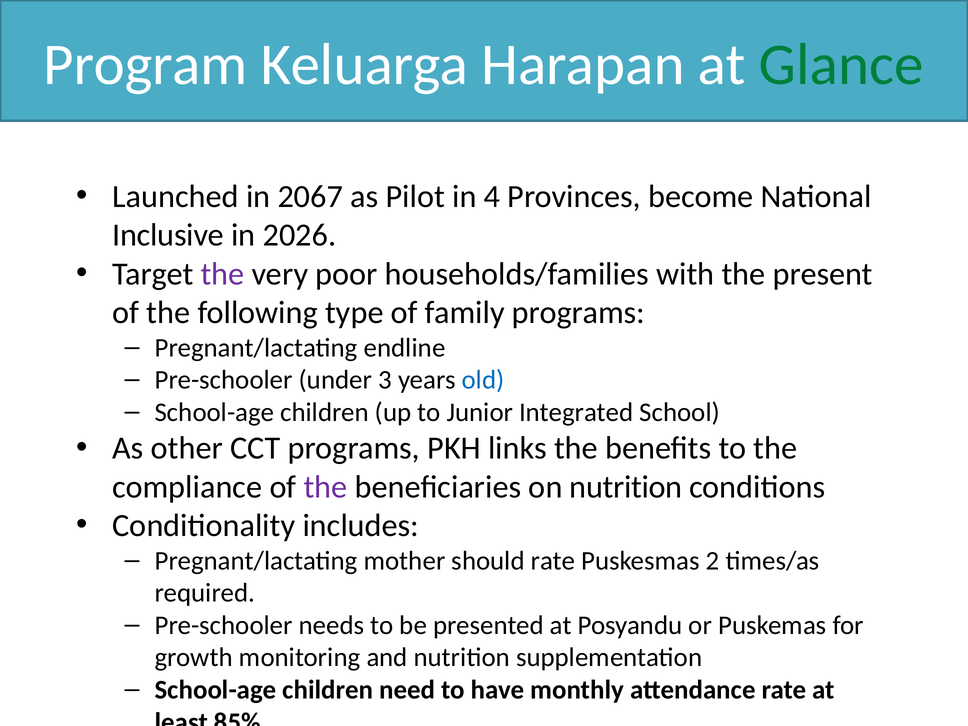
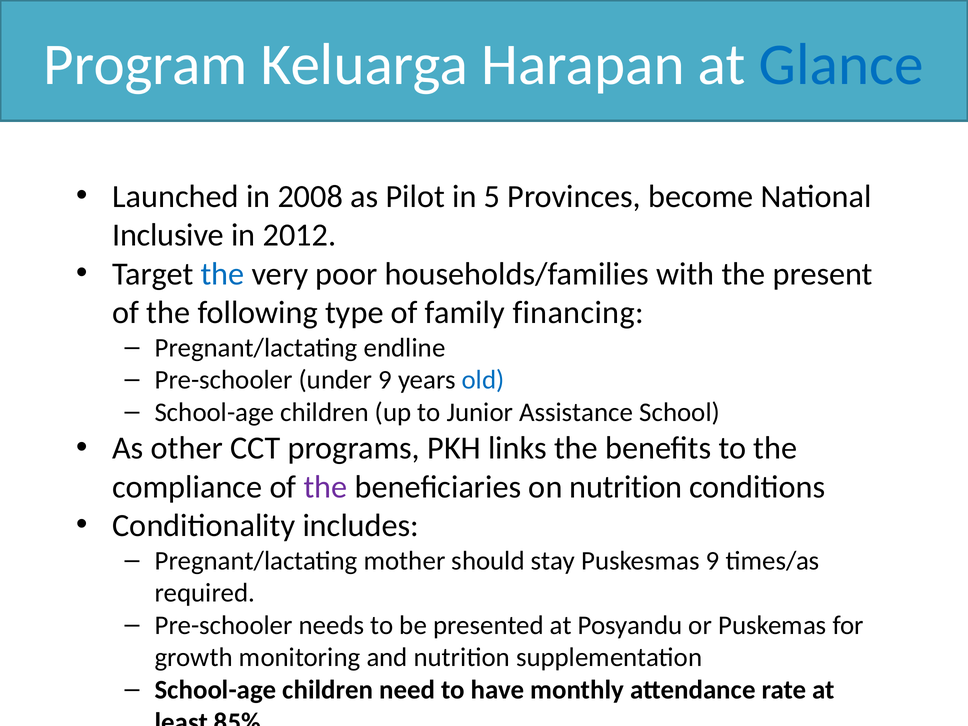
Glance colour: green -> blue (841, 65)
2067: 2067 -> 2008 (310, 196)
4: 4 -> 5 (492, 196)
2026: 2026 -> 2012 (299, 235)
the colour: purple -> blue (223, 274)
family programs: programs -> financing (578, 313)
under 3: 3 -> 9 (385, 380)
Integrated: Integrated -> Assistance (576, 412)
should rate: rate -> stay (553, 561)
Puskesmas 2: 2 -> 9 (713, 561)
